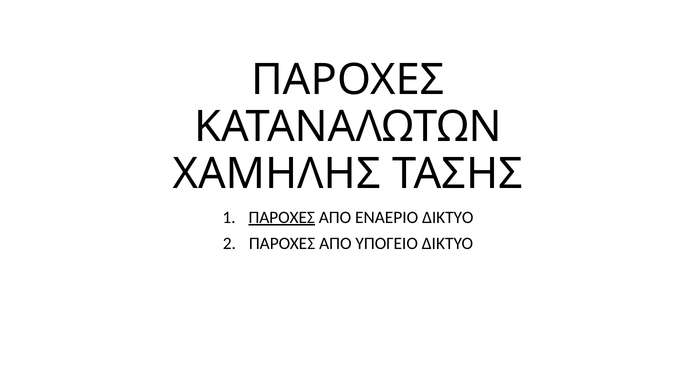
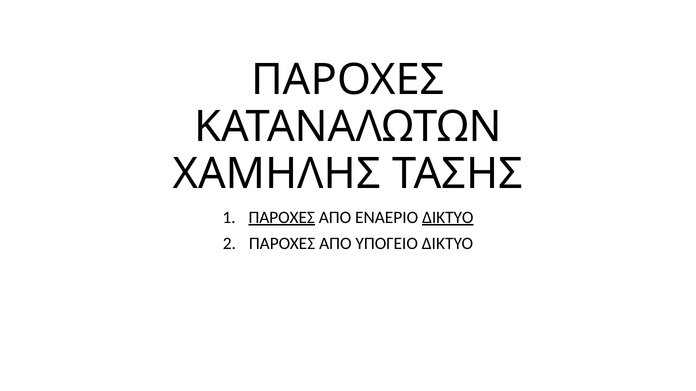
ΔΙΚΤΥΟ underline: none -> present (448, 218)
